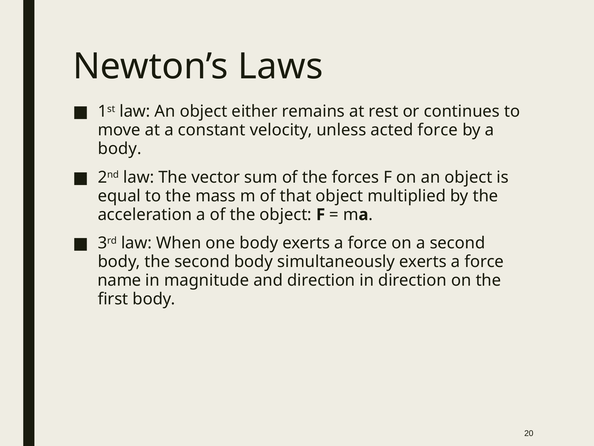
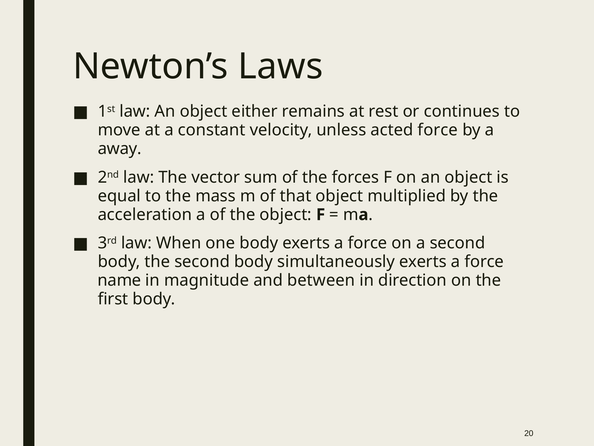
body: body -> away (120, 149)
and direction: direction -> between (321, 280)
